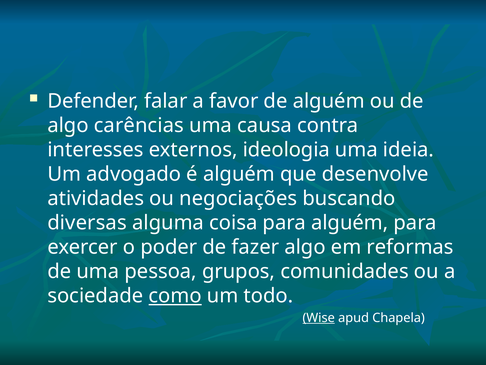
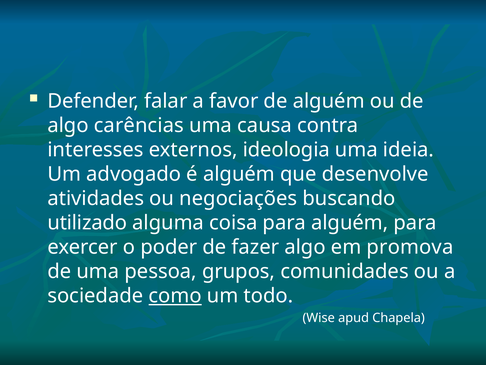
diversas: diversas -> utilizado (87, 223)
reformas: reformas -> promova (410, 247)
Wise underline: present -> none (319, 317)
